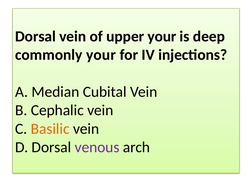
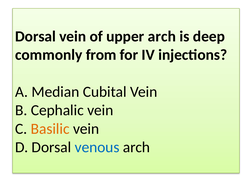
upper your: your -> arch (162, 36)
commonly your: your -> from (101, 55)
venous colour: purple -> blue (97, 147)
